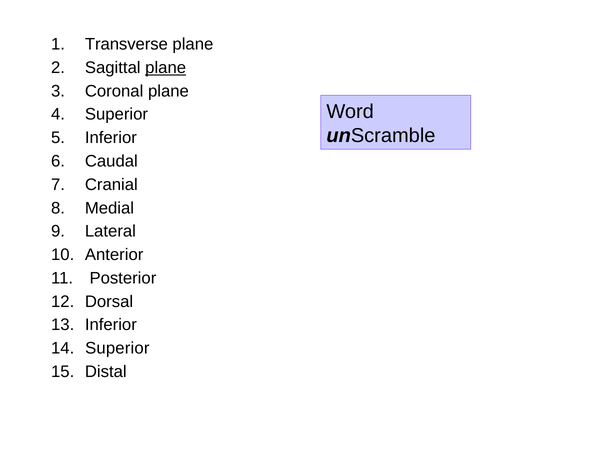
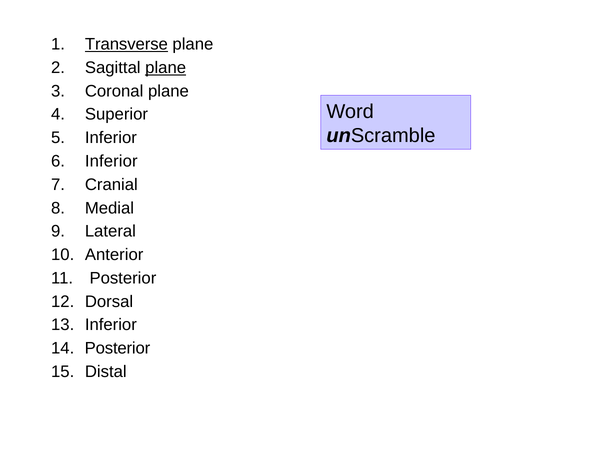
Transverse underline: none -> present (126, 44)
Caudal: Caudal -> Inferior (111, 161)
Superior: Superior -> Posterior (117, 348)
